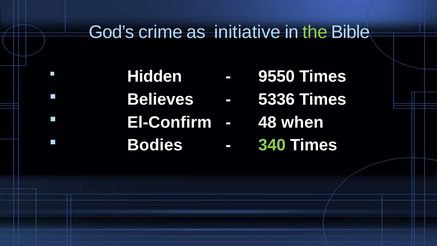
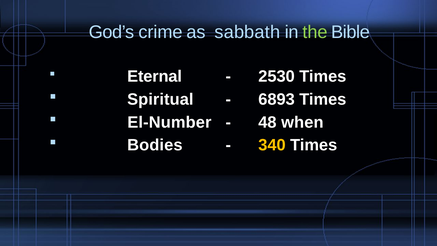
initiative: initiative -> sabbath (247, 32)
Hidden: Hidden -> Eternal (155, 77)
9550: 9550 -> 2530 (277, 77)
Believes: Believes -> Spiritual (160, 99)
5336: 5336 -> 6893 (277, 99)
El-Confirm: El-Confirm -> El-Number (169, 122)
340 colour: light green -> yellow (272, 145)
